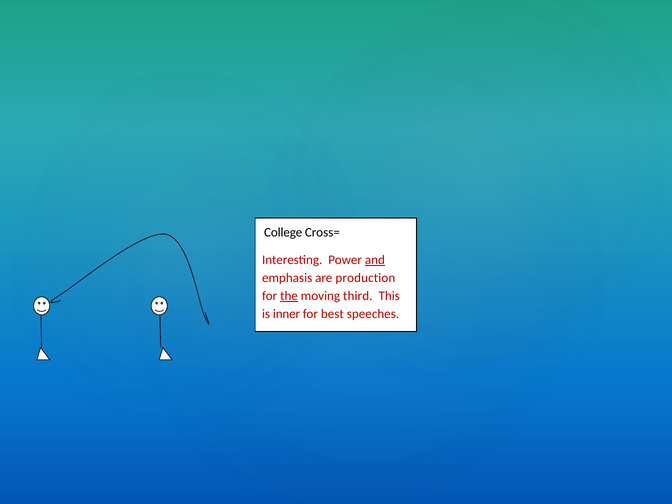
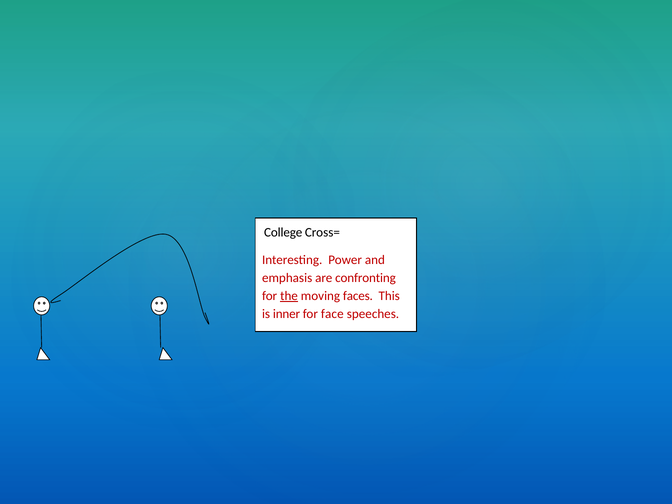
and underline: present -> none (375, 260)
production: production -> confronting (366, 278)
third: third -> faces (358, 296)
best: best -> face (332, 314)
